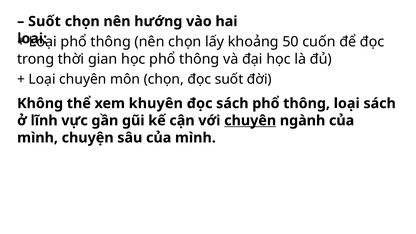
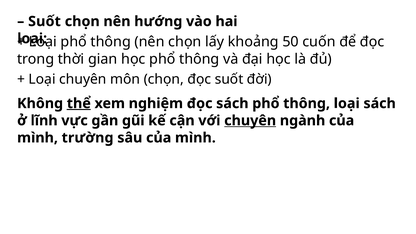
thể underline: none -> present (79, 103)
khuyên: khuyên -> nghiệm (156, 103)
chuyện: chuyện -> trường (88, 138)
